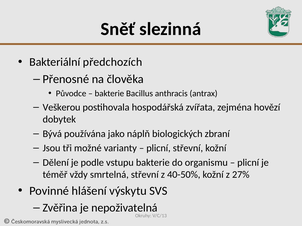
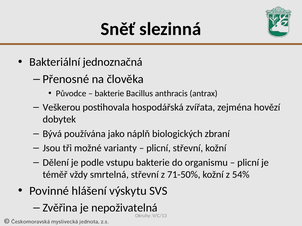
předchozích: předchozích -> jednoznačná (113, 62)
40-50%: 40-50% -> 71-50% (184, 175)
27%: 27% -> 54% (241, 175)
